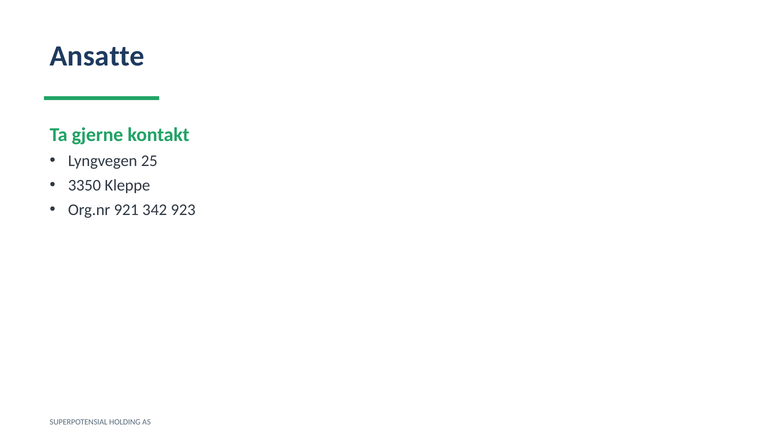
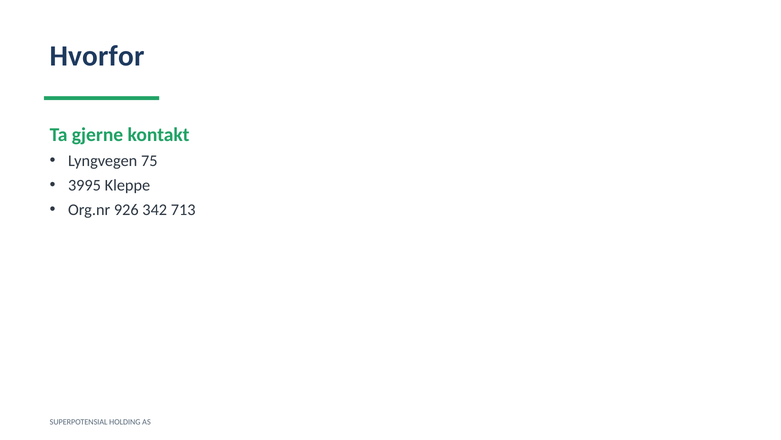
Ansatte: Ansatte -> Hvorfor (97, 56)
25: 25 -> 75 (149, 161)
3350: 3350 -> 3995 (84, 185)
921: 921 -> 926 (126, 209)
923: 923 -> 713 (183, 209)
